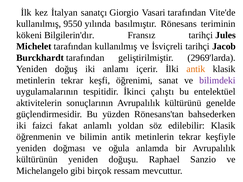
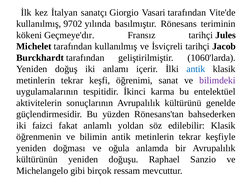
9550: 9550 -> 9702 (73, 24)
Bilgilerin'dır: Bilgilerin'dır -> Geçmeye'dır (69, 35)
2969'larda: 2969'larda -> 1060'larda (212, 58)
antik colour: orange -> blue (196, 69)
çalıştı: çalıştı -> karma (163, 92)
